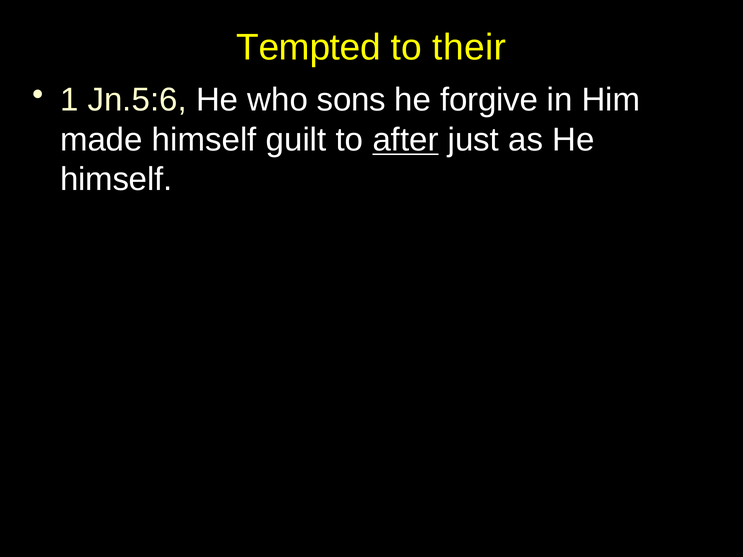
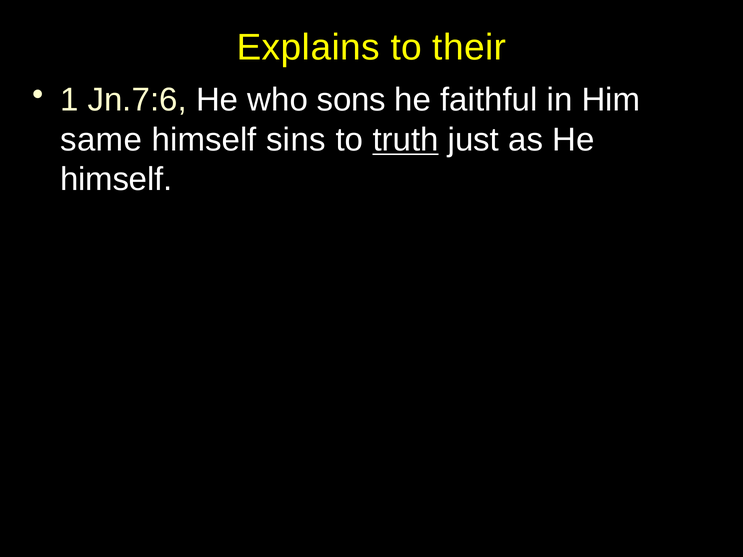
Tempted: Tempted -> Explains (308, 47)
Jn.5:6: Jn.5:6 -> Jn.7:6 (137, 100)
forgive: forgive -> faithful (489, 100)
made: made -> same (101, 140)
guilt: guilt -> sins (296, 140)
after: after -> truth (406, 140)
